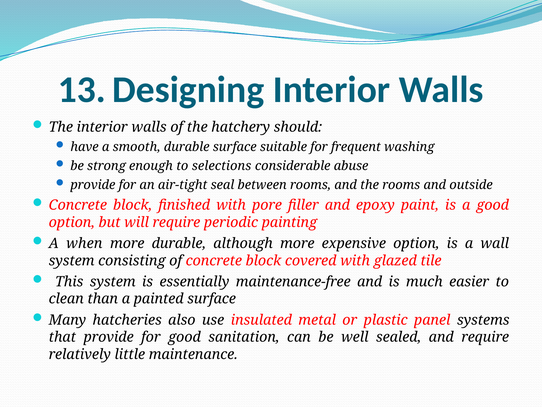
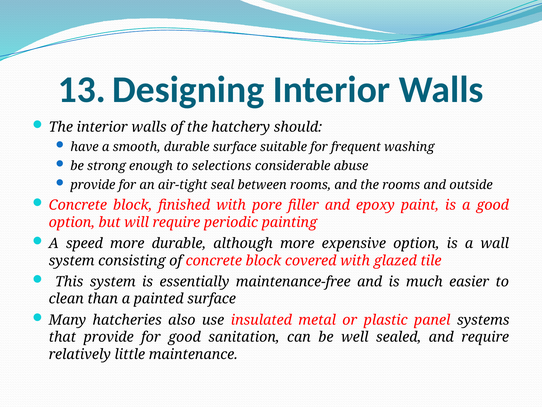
when: when -> speed (84, 243)
